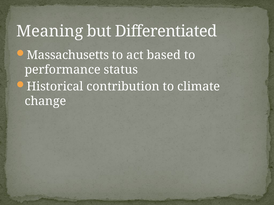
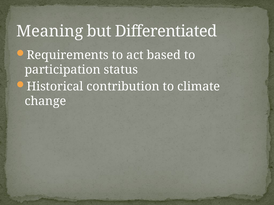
Massachusetts: Massachusetts -> Requirements (68, 55)
performance: performance -> participation (63, 70)
